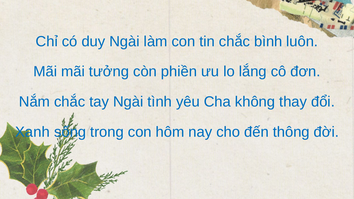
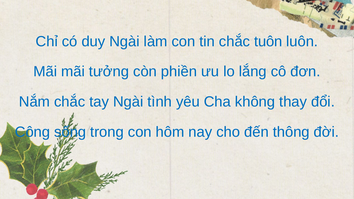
bình: bình -> tuôn (268, 41)
Xanh: Xanh -> Công (33, 132)
